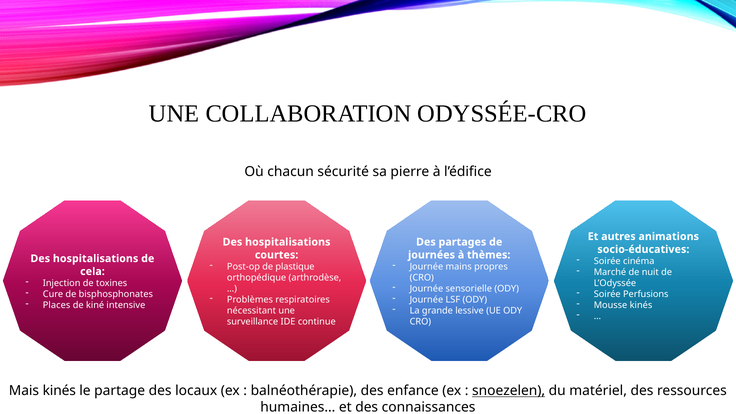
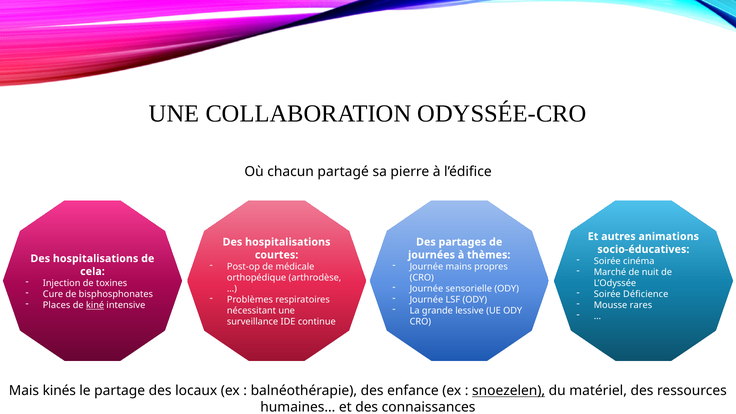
sécurité: sécurité -> partagé (343, 171)
plastique: plastique -> médicale (295, 267)
Perfusions: Perfusions -> Déficience (646, 294)
kiné underline: none -> present (95, 305)
Mousse kinés: kinés -> rares (641, 305)
